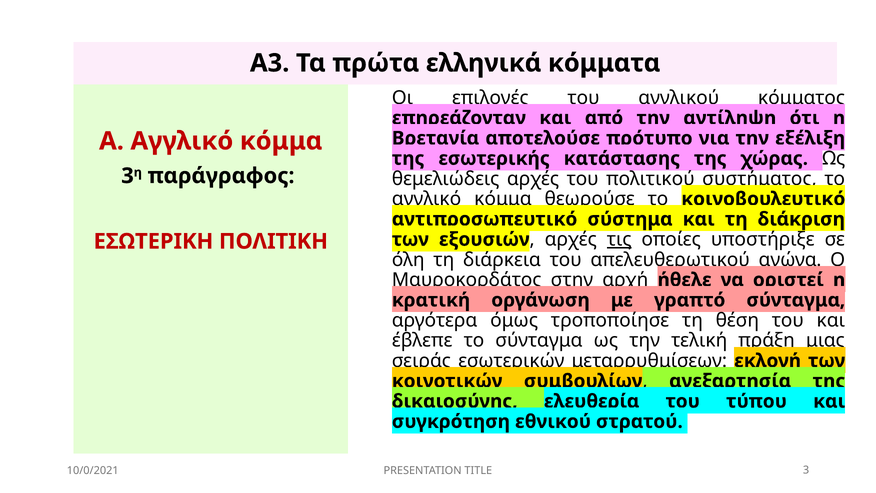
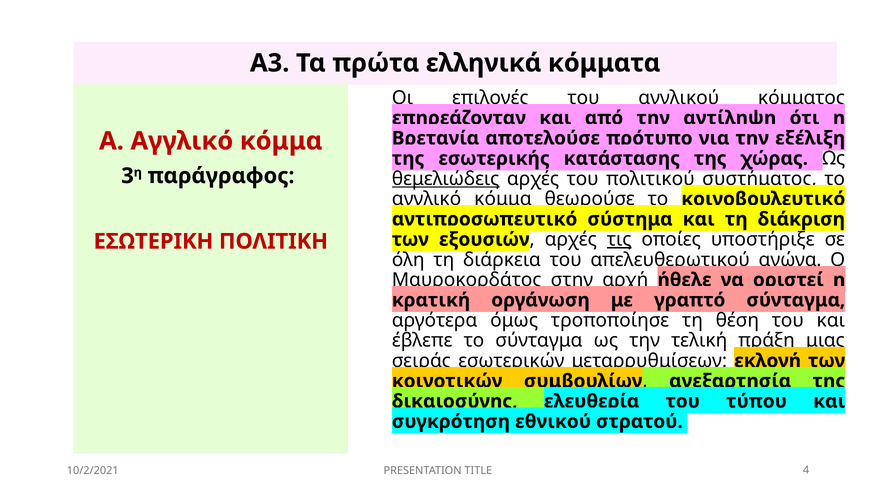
θεμελιώδεις underline: none -> present (446, 179)
10/0/2021: 10/0/2021 -> 10/2/2021 (93, 471)
TITLE 3: 3 -> 4 (806, 470)
